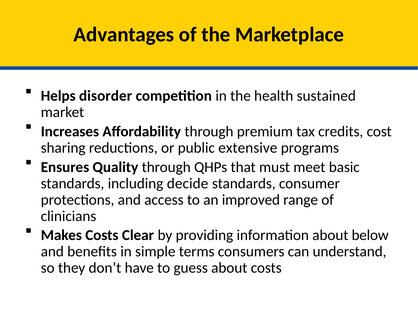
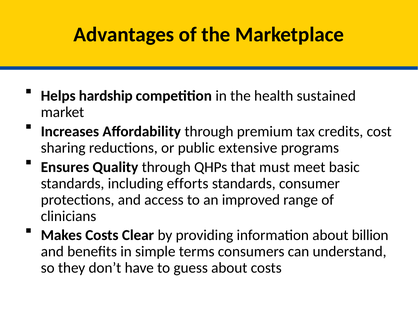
disorder: disorder -> hardship (106, 96)
decide: decide -> efforts (188, 183)
below: below -> billion (370, 235)
